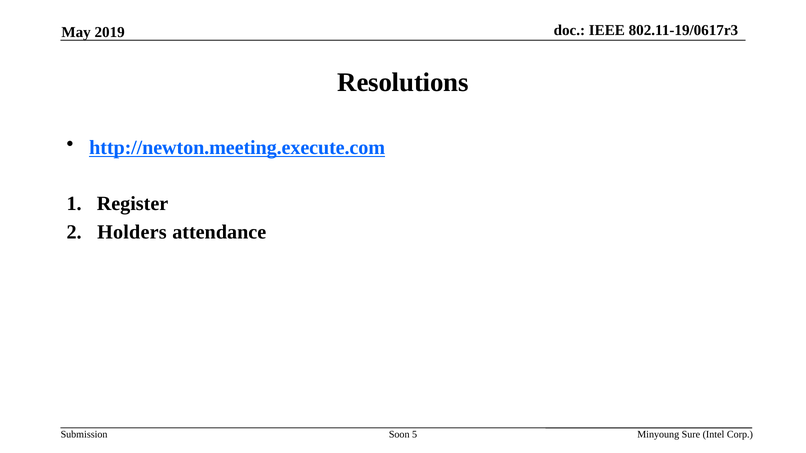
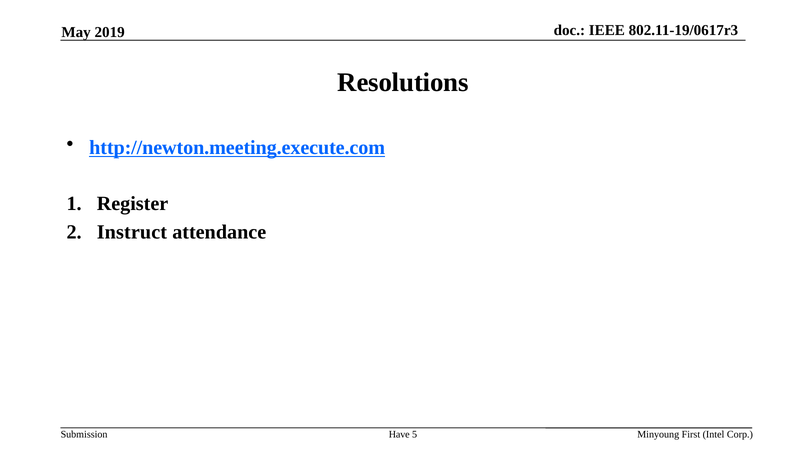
Holders: Holders -> Instruct (132, 232)
Soon: Soon -> Have (399, 435)
Sure: Sure -> First (691, 435)
